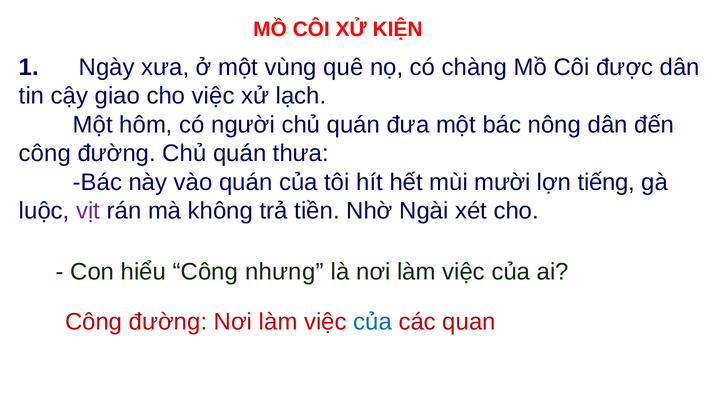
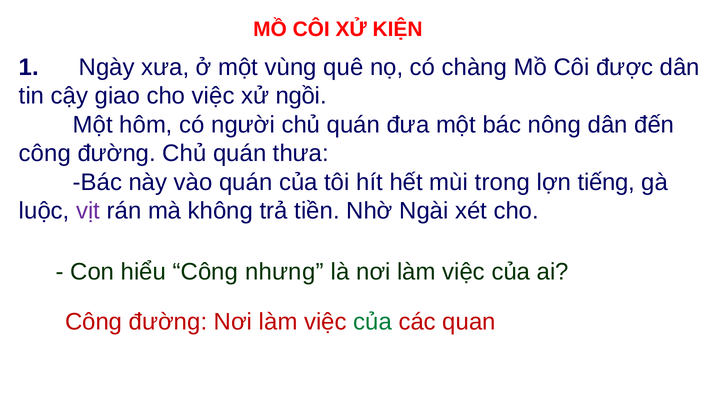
lạch: lạch -> ngồi (301, 96)
mười: mười -> trong (502, 182)
của colour: blue -> green (373, 322)
